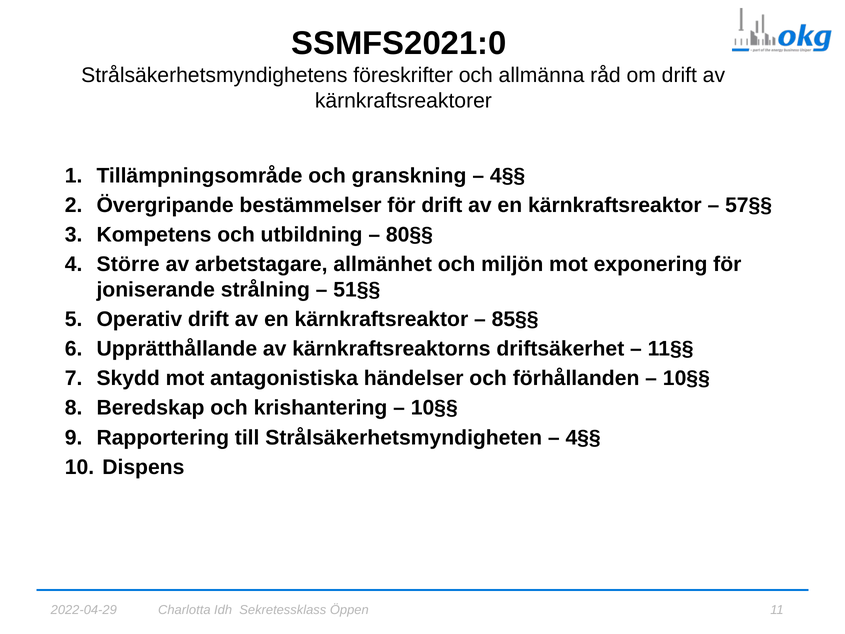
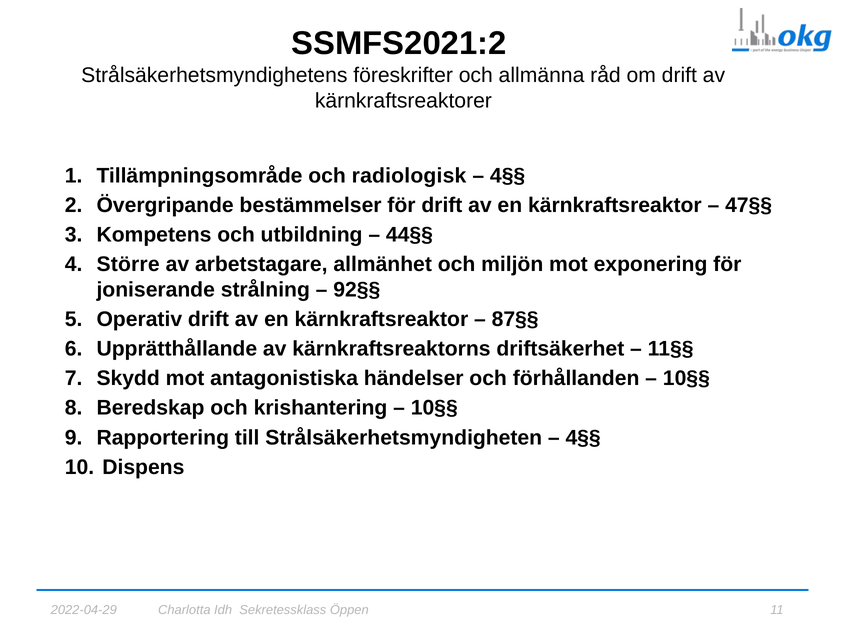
SSMFS2021:0: SSMFS2021:0 -> SSMFS2021:2 (399, 44)
granskning: granskning -> radiologisk (409, 175)
57§§: 57§§ -> 47§§ (749, 205)
80§§: 80§§ -> 44§§ (409, 235)
51§§: 51§§ -> 92§§ (357, 290)
85§§: 85§§ -> 87§§ (515, 319)
